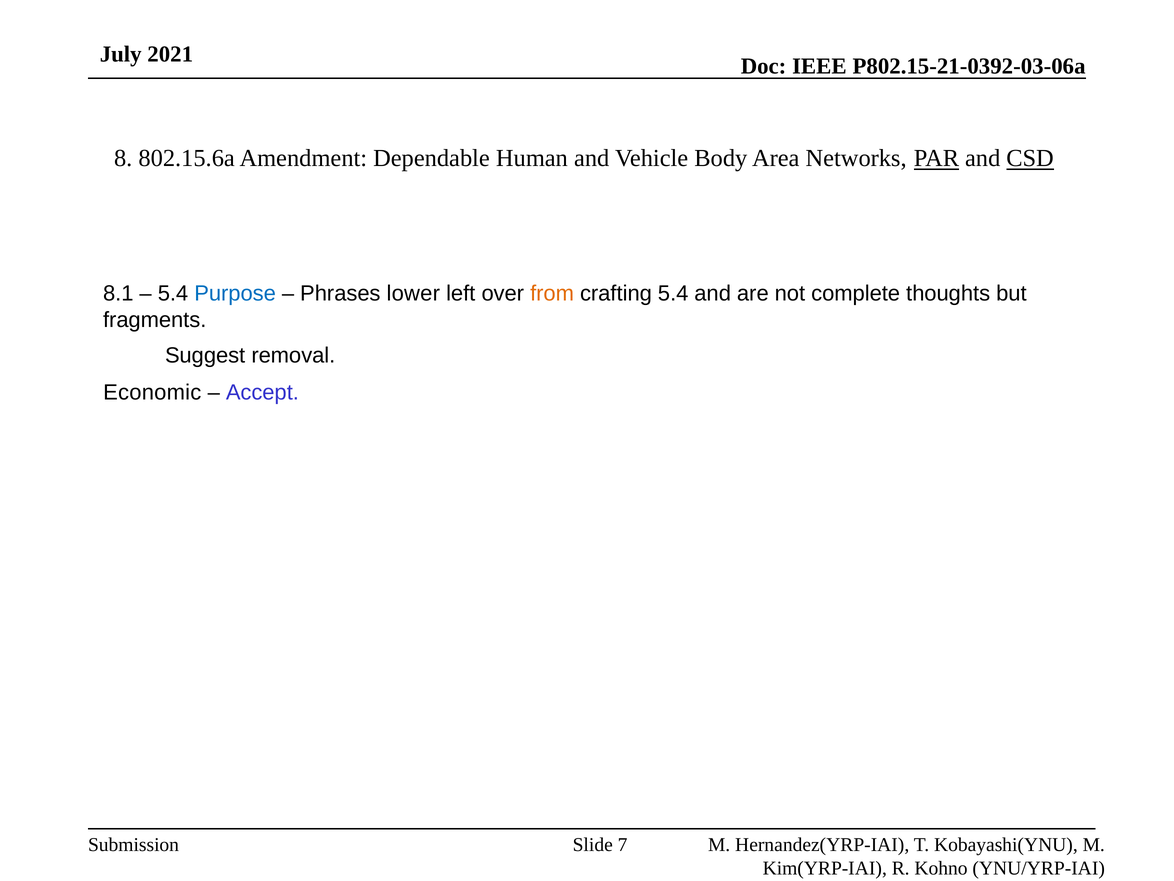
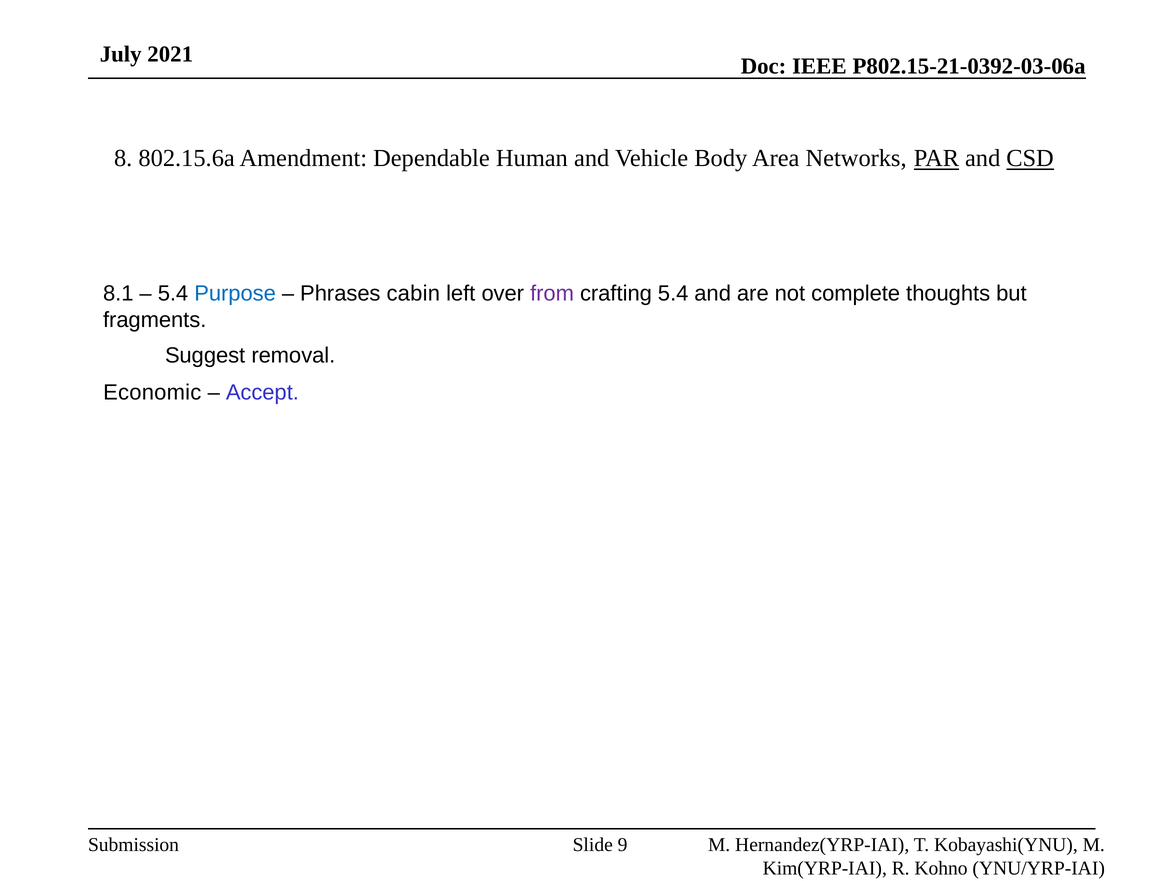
lower: lower -> cabin (413, 293)
from colour: orange -> purple (552, 293)
7: 7 -> 9 (623, 844)
